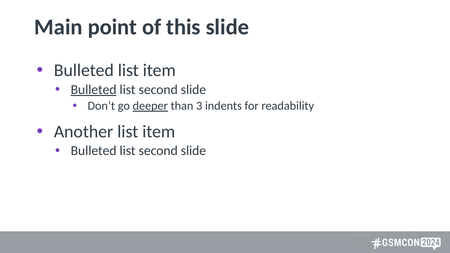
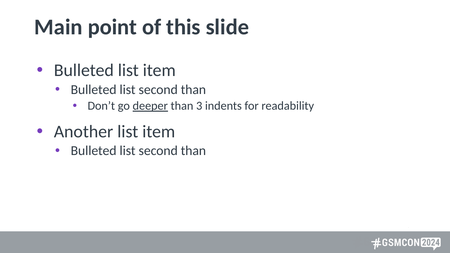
Bulleted underline: present -> none (94, 90)
slide: slide -> than (193, 90)
slide: slide -> than (193, 151)
